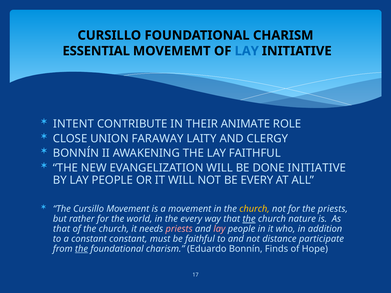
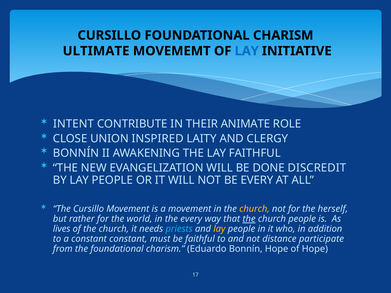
ESSENTIAL: ESSENTIAL -> ULTIMATE (96, 51)
FARAWAY: FARAWAY -> INSPIRED (158, 139)
DONE INITIATIVE: INITIATIVE -> DISCREDIT (317, 168)
the priests: priests -> herself (333, 209)
church nature: nature -> people (302, 219)
that: that -> lives (62, 229)
priests colour: pink -> light blue (179, 229)
lay colour: pink -> yellow (219, 229)
the underline: present -> none (82, 249)
Bonnín Finds: Finds -> Hope (277, 249)
